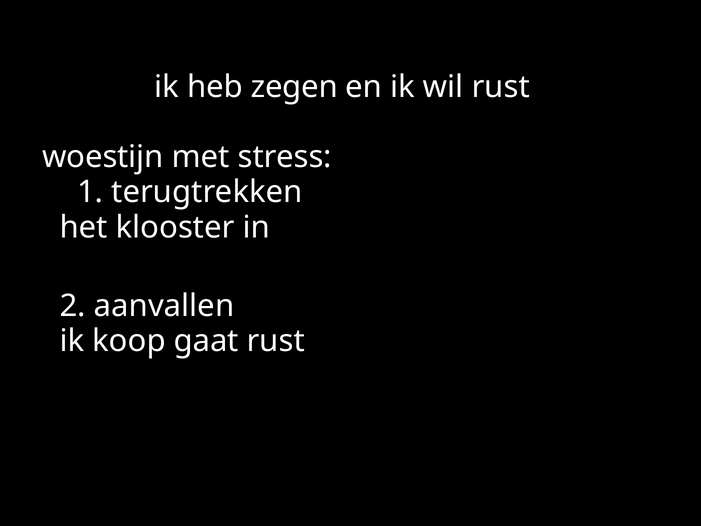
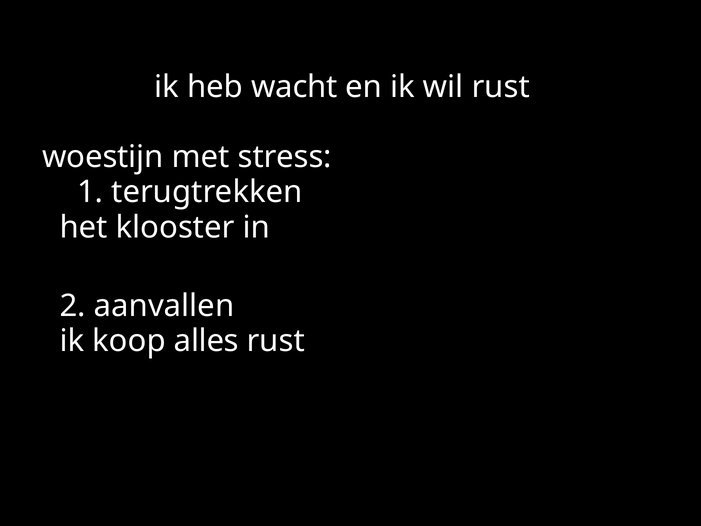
zegen: zegen -> wacht (294, 87)
gaat: gaat -> alles (206, 341)
